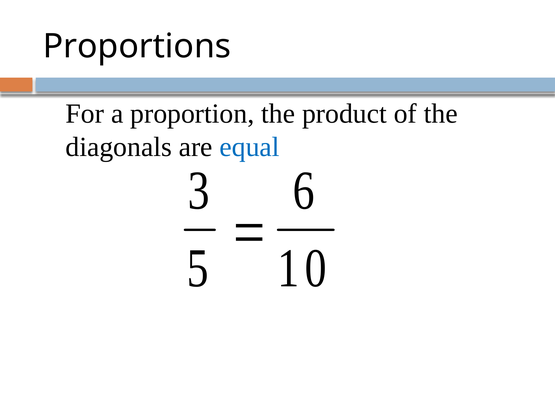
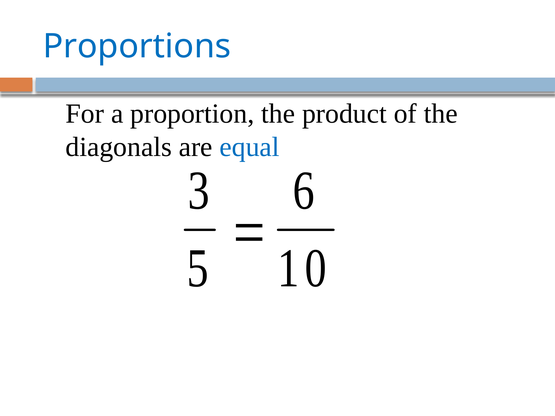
Proportions colour: black -> blue (137, 46)
